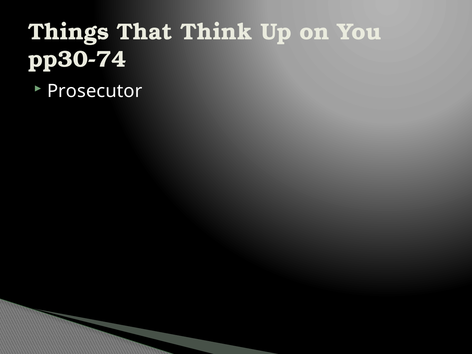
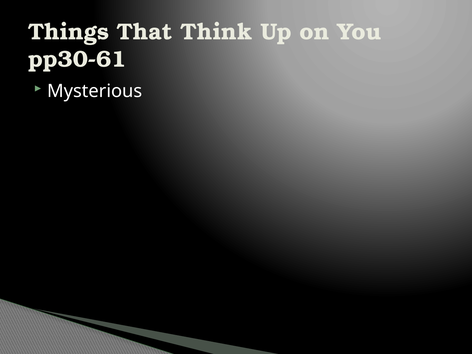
pp30-74: pp30-74 -> pp30-61 (77, 59)
Prosecutor: Prosecutor -> Mysterious (95, 91)
